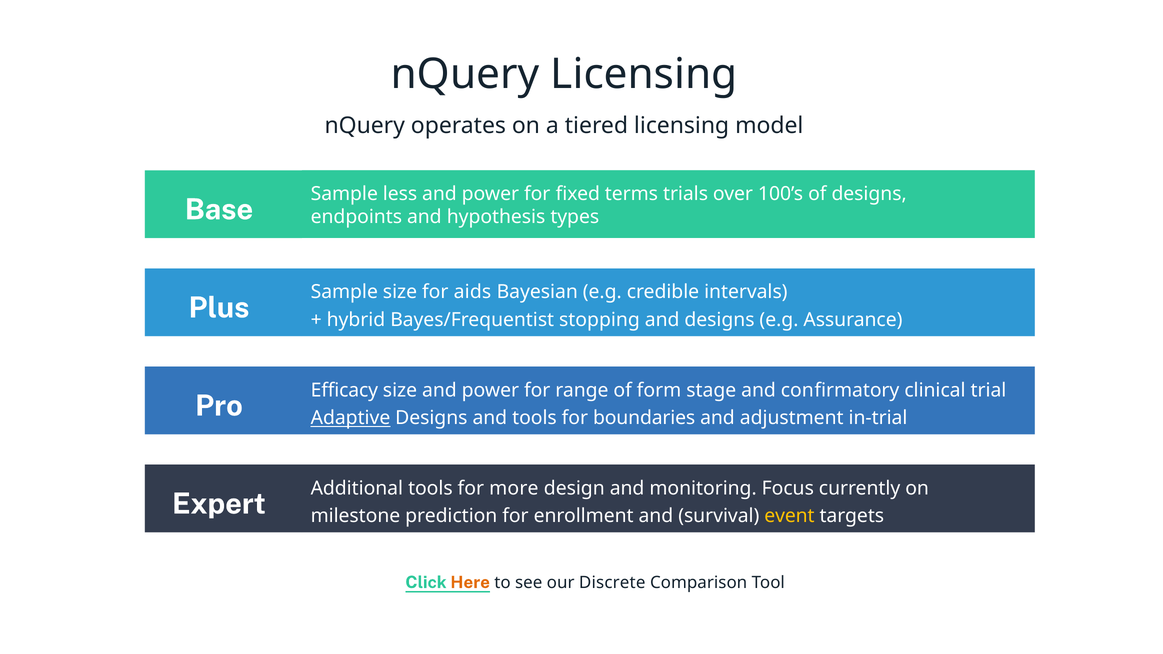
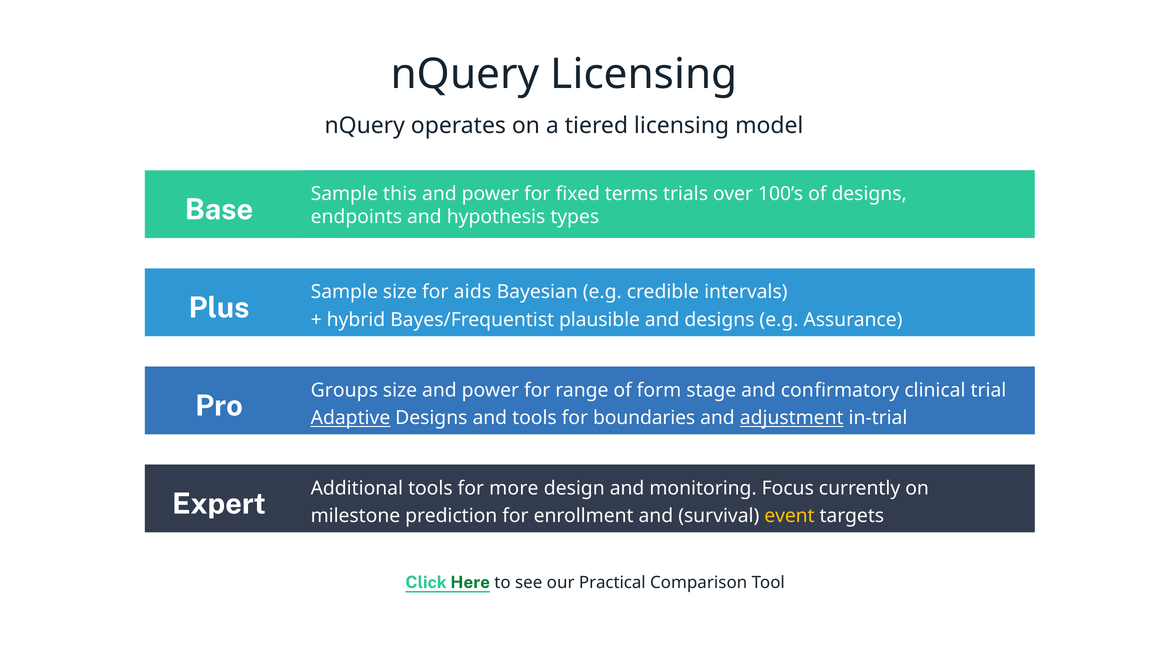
less: less -> this (400, 194)
stopping: stopping -> plausible (600, 320)
Efficacy: Efficacy -> Groups (344, 390)
adjustment underline: none -> present (792, 418)
Here colour: orange -> green (470, 583)
Discrete: Discrete -> Practical (612, 583)
